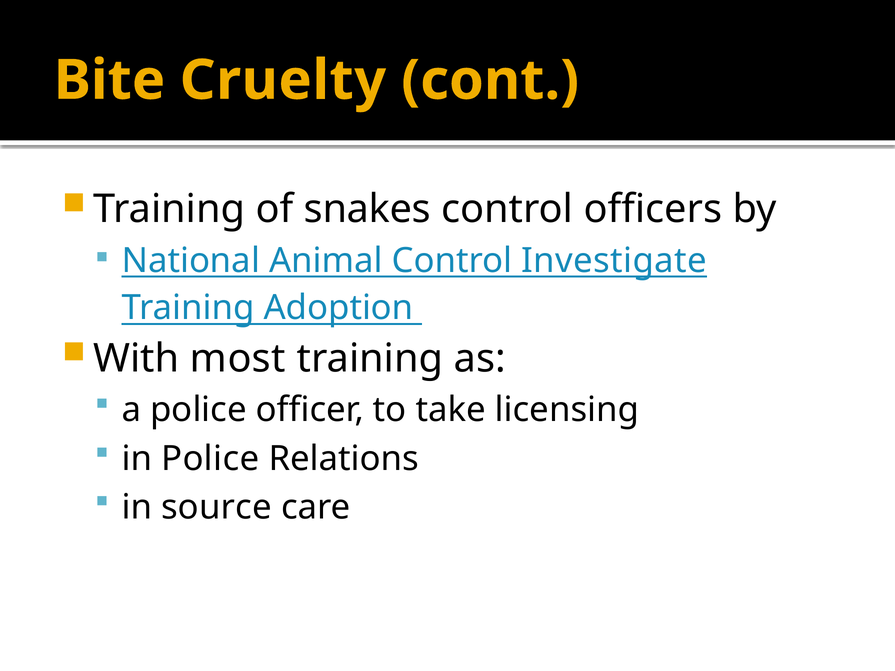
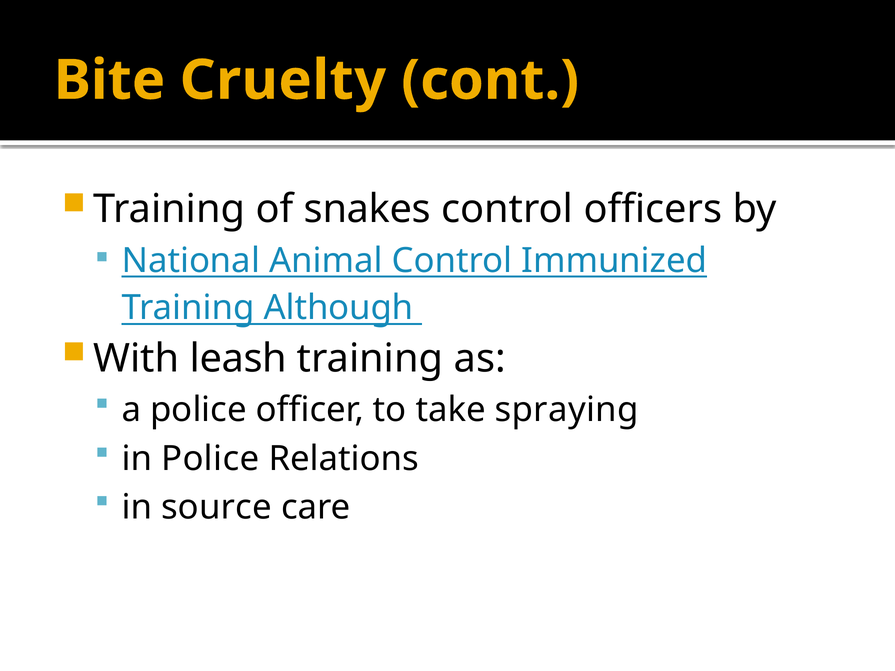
Investigate: Investigate -> Immunized (614, 261)
Adoption: Adoption -> Although (339, 308)
most: most -> leash (238, 359)
licensing: licensing -> spraying (567, 410)
